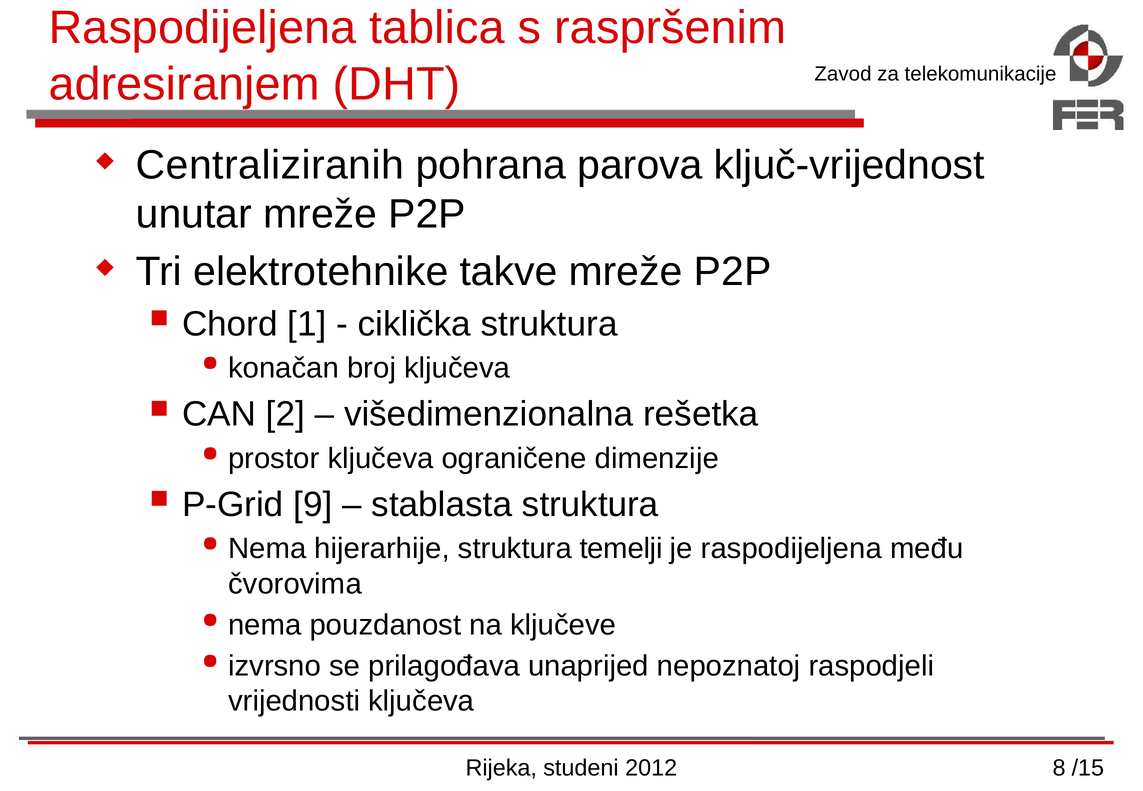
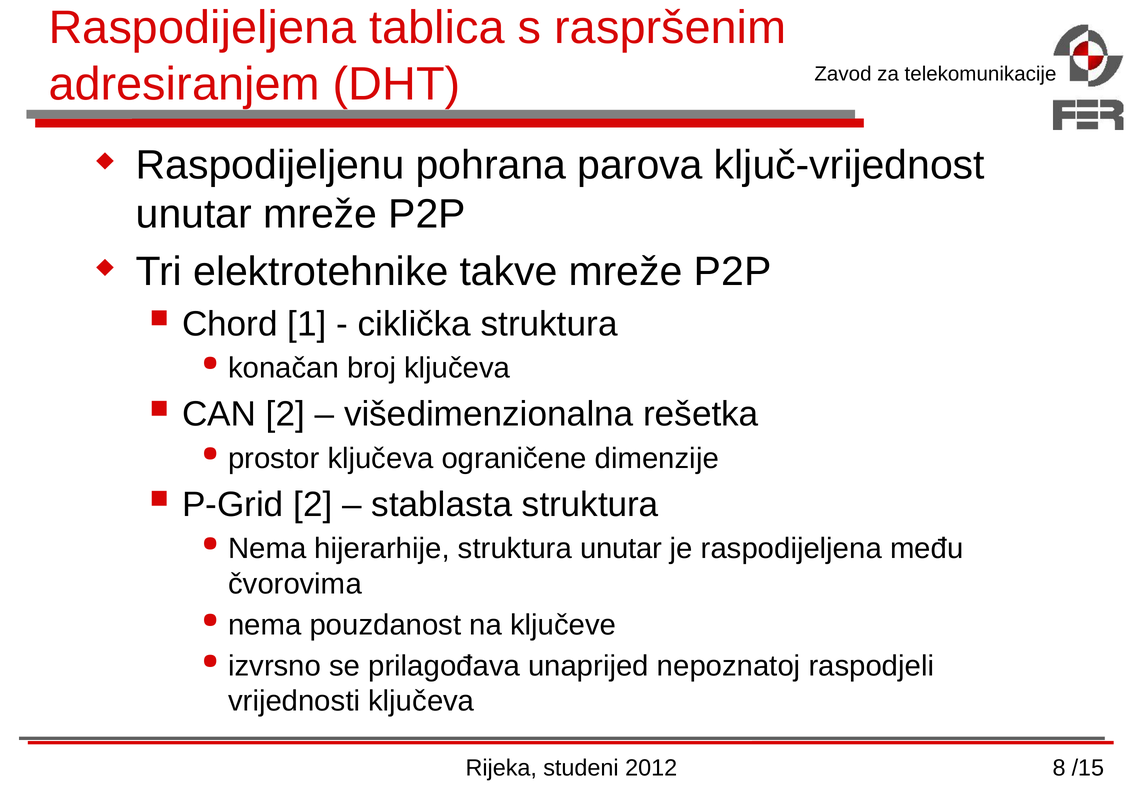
Centraliziranih: Centraliziranih -> Raspodijeljenu (270, 165)
P-Grid 9: 9 -> 2 (313, 505)
struktura temelji: temelji -> unutar (621, 549)
